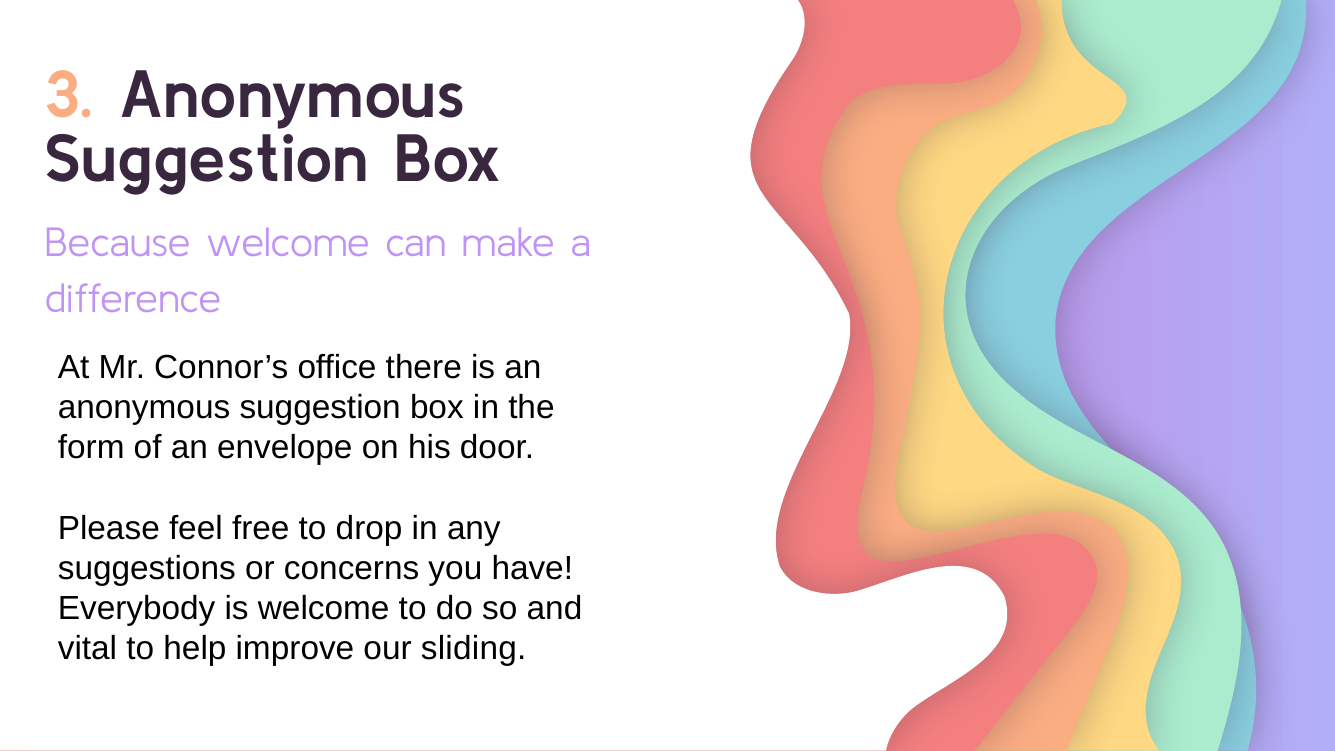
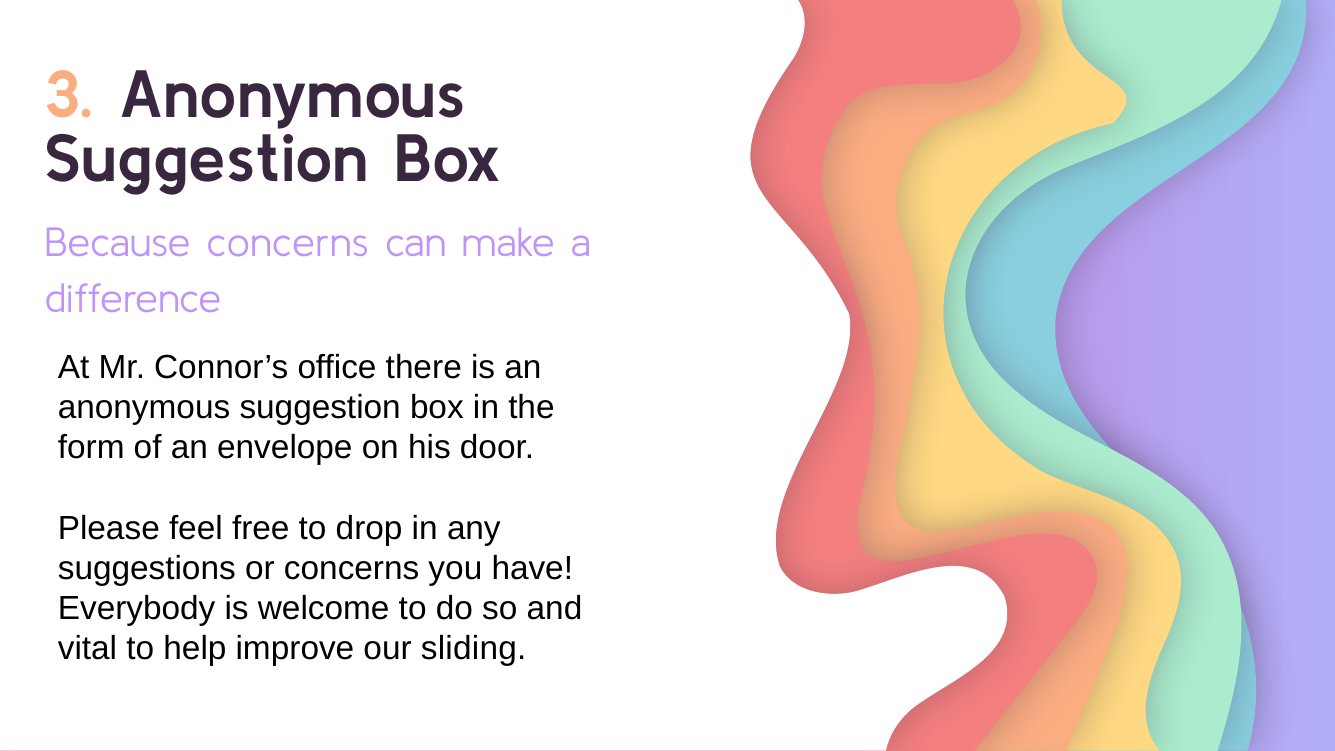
Because welcome: welcome -> concerns (288, 243)
